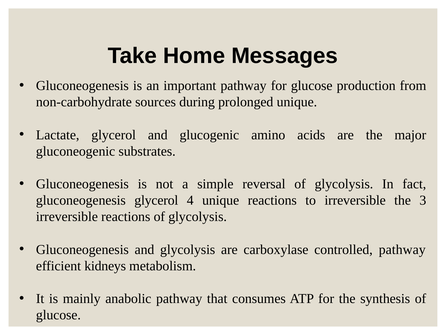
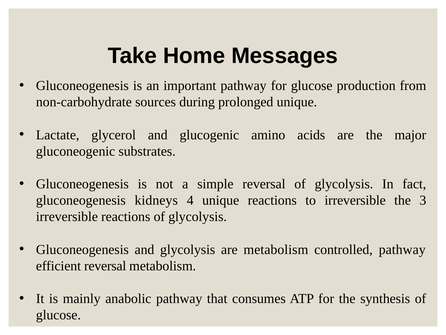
gluconeogenesis glycerol: glycerol -> kidneys (156, 200)
are carboxylase: carboxylase -> metabolism (276, 249)
efficient kidneys: kidneys -> reversal (105, 265)
